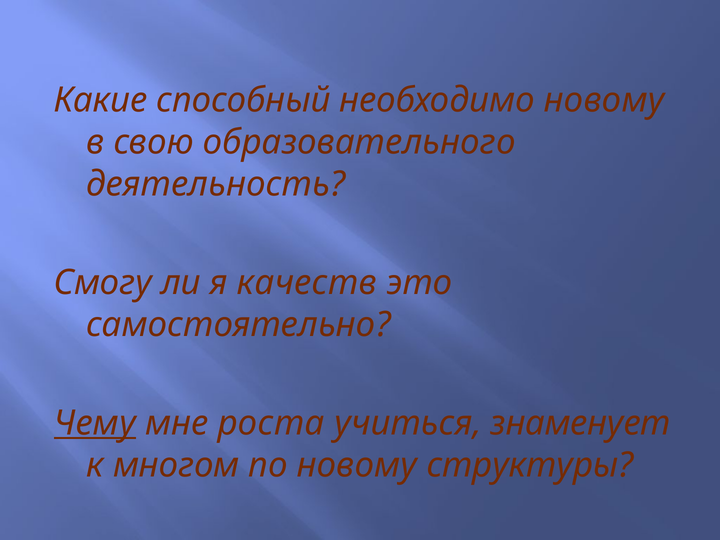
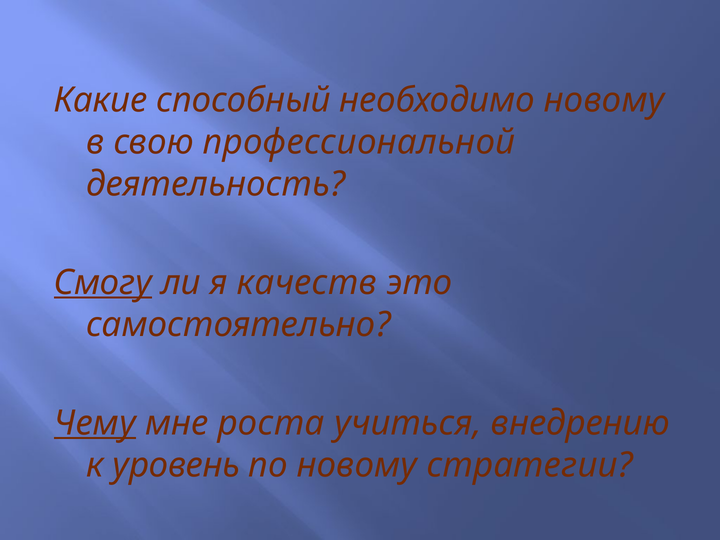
образовательного: образовательного -> профессиональной (359, 142)
Смогу underline: none -> present (103, 283)
знаменует: знаменует -> внедрению (580, 423)
многом: многом -> уровень (176, 465)
структуры: структуры -> стратегии (530, 465)
